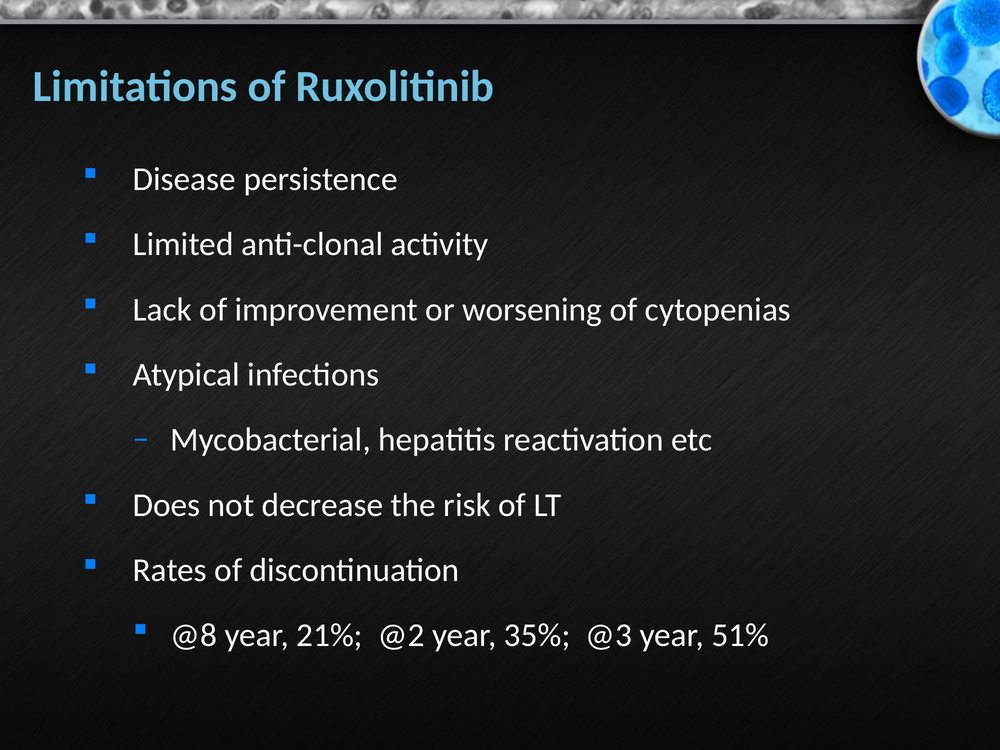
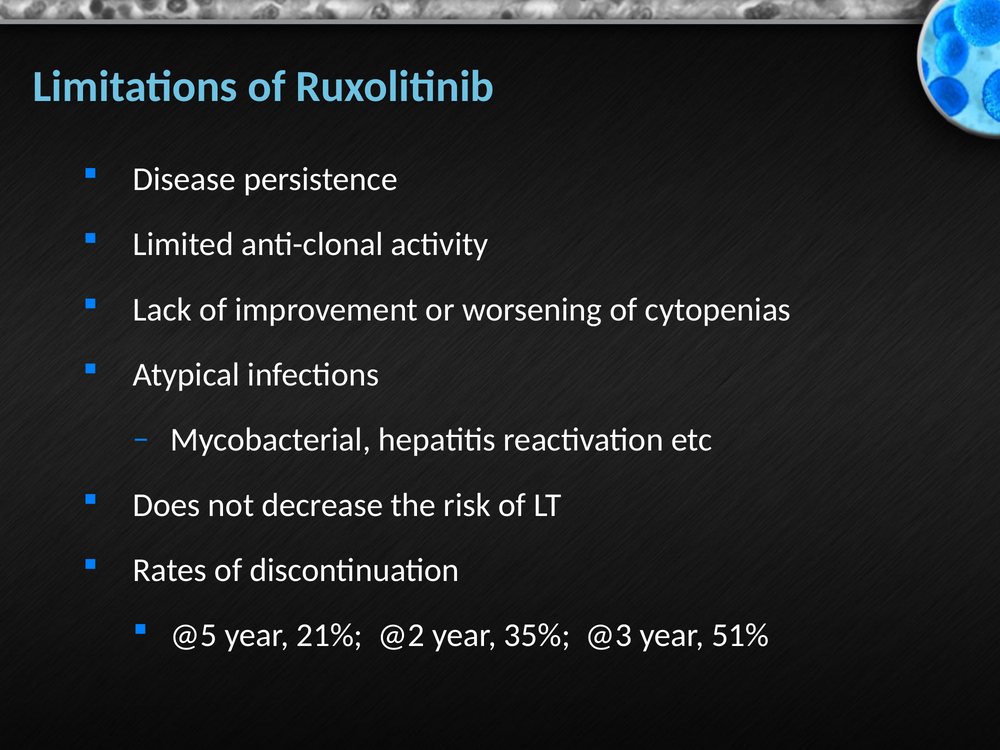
@8: @8 -> @5 (194, 635)
